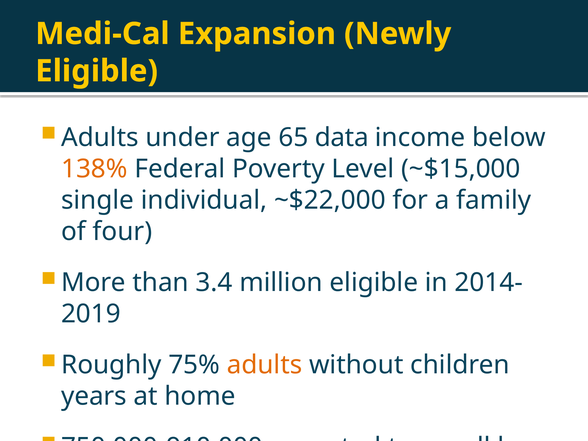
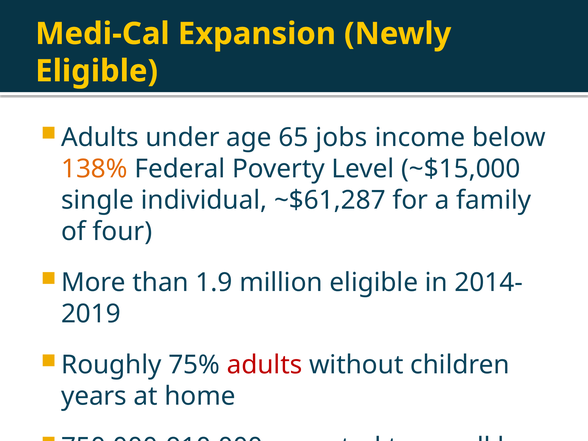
data: data -> jobs (342, 138)
~$22,000: ~$22,000 -> ~$61,287 (330, 200)
3.4: 3.4 -> 1.9 (214, 283)
adults colour: orange -> red (265, 365)
